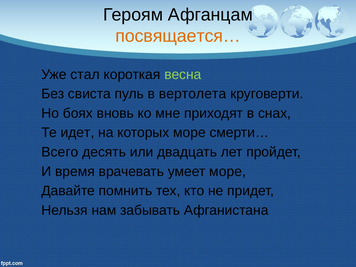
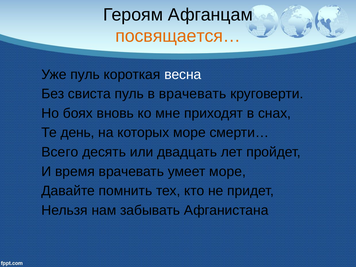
Уже стал: стал -> пуль (85, 74)
весна colour: light green -> white (183, 74)
в вертолета: вертолета -> врачевать (193, 94)
идет: идет -> день (78, 133)
